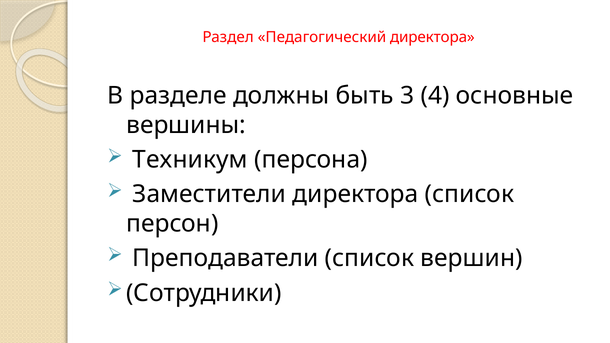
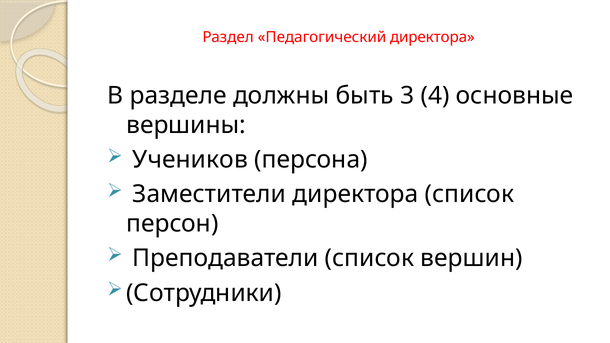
Техникум: Техникум -> Учеников (190, 160)
